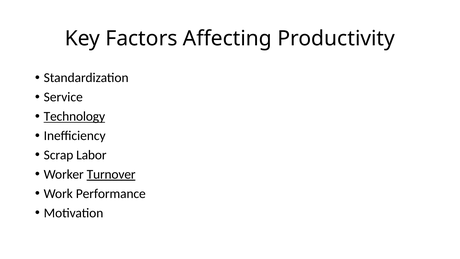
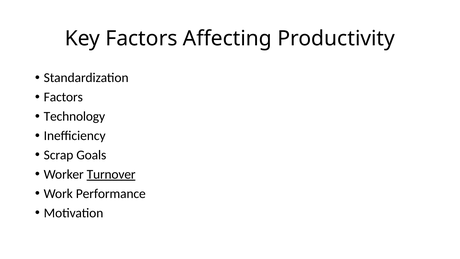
Service: Service -> Factors (63, 97)
Technology underline: present -> none (74, 116)
Labor: Labor -> Goals (91, 155)
